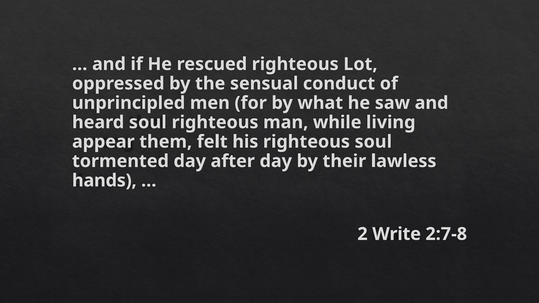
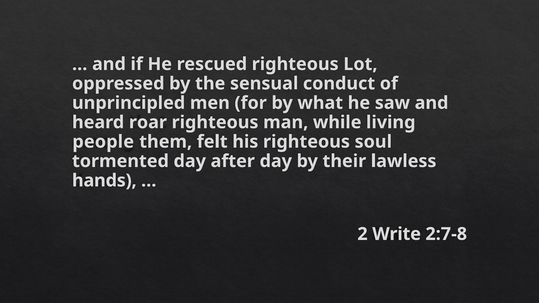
heard soul: soul -> roar (148, 122)
appear: appear -> people (103, 142)
